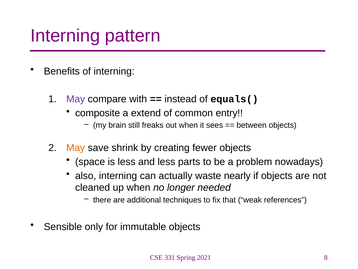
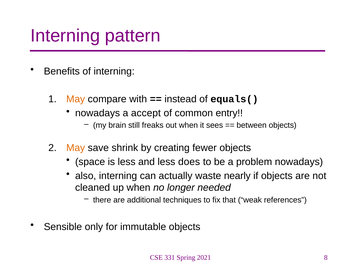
May colour: purple -> orange (76, 99)
composite: composite -> nowadays (98, 113)
extend: extend -> accept (146, 113)
parts: parts -> does (189, 161)
